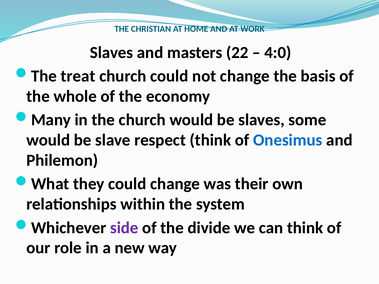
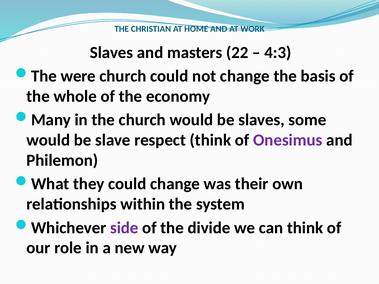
4:0: 4:0 -> 4:3 (278, 53)
treat: treat -> were (78, 76)
Onesimus colour: blue -> purple (288, 140)
